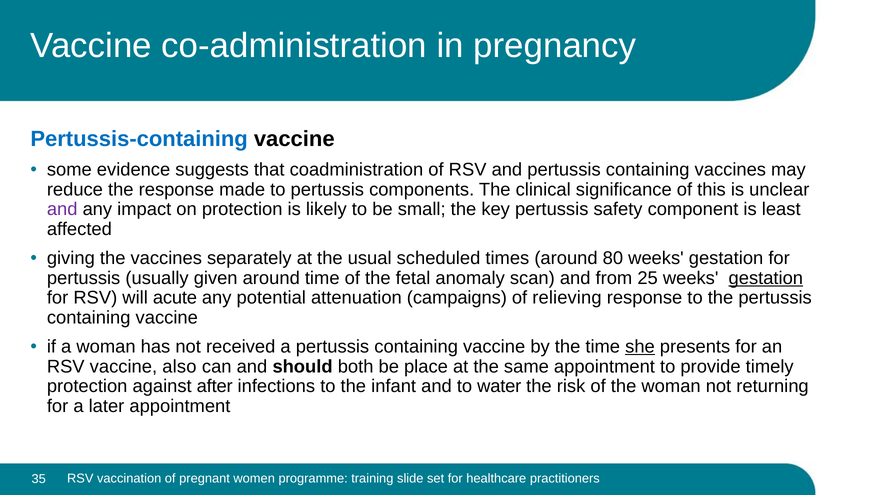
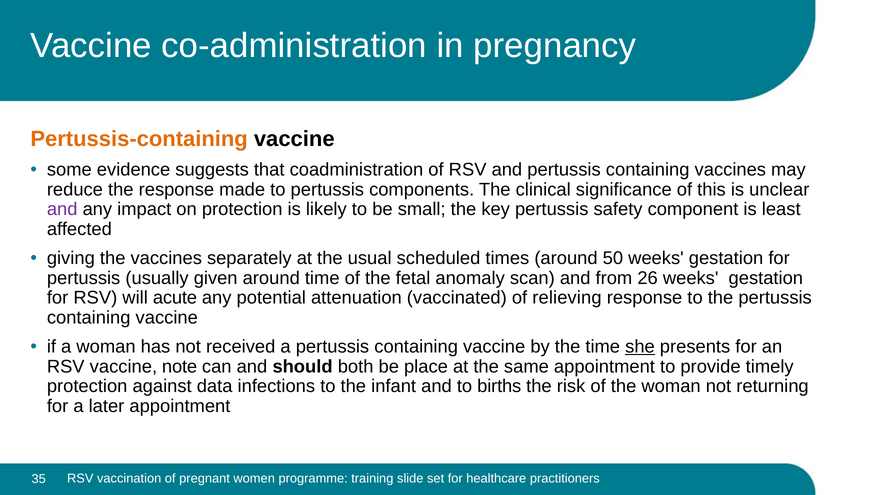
Pertussis-containing colour: blue -> orange (139, 139)
80: 80 -> 50 (613, 258)
25: 25 -> 26 (648, 278)
gestation underline: present -> none (766, 278)
campaigns: campaigns -> vaccinated (457, 298)
also: also -> note (180, 367)
after: after -> data (215, 386)
water: water -> births (499, 386)
